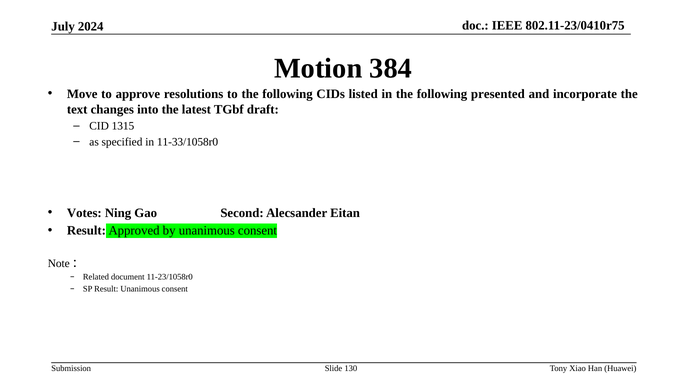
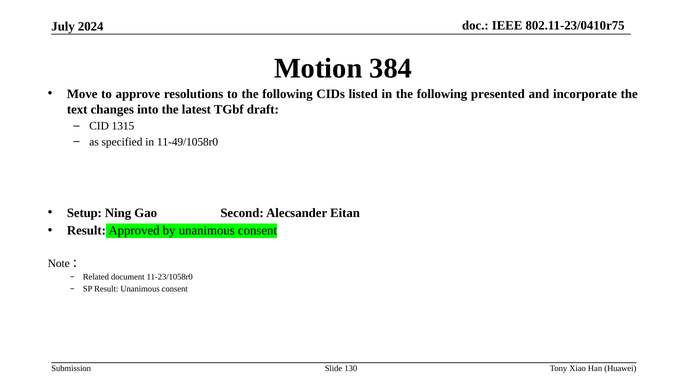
11-33/1058r0: 11-33/1058r0 -> 11-49/1058r0 (188, 142)
Votes: Votes -> Setup (84, 213)
